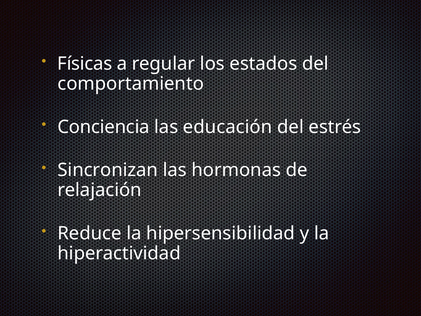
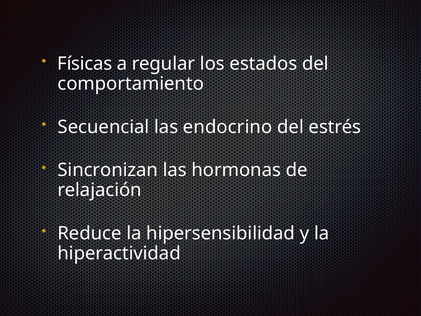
Conciencia: Conciencia -> Secuencial (103, 127)
educación: educación -> endocrino (228, 127)
